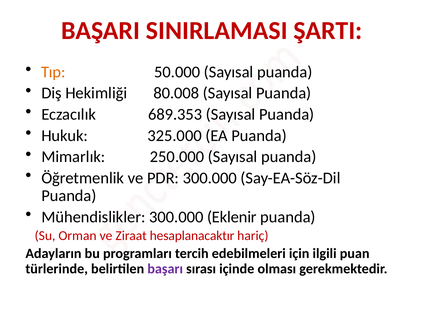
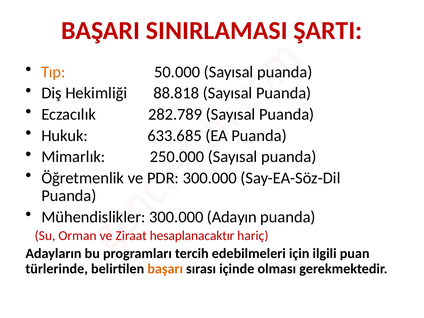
80.008: 80.008 -> 88.818 (176, 93)
689.353: 689.353 -> 282.789 (175, 114)
325.000: 325.000 -> 633.685 (175, 136)
Eklenir: Eklenir -> Adayın (232, 217)
başarı colour: purple -> orange (165, 269)
